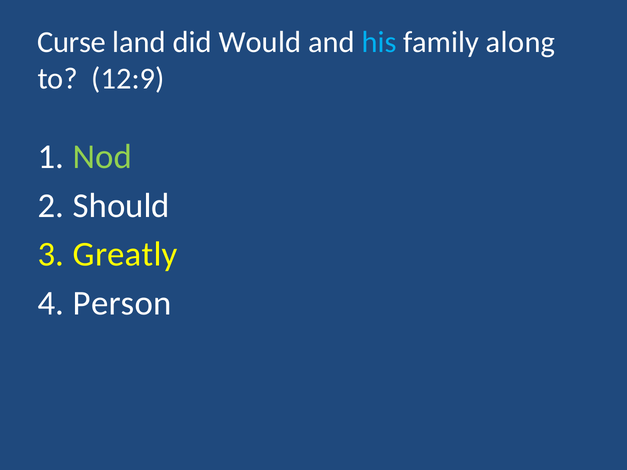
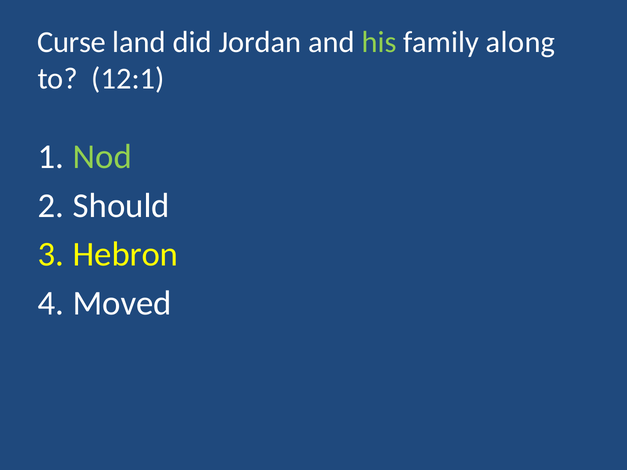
Would: Would -> Jordan (260, 42)
his colour: light blue -> light green (379, 42)
12:9: 12:9 -> 12:1 (128, 79)
Greatly: Greatly -> Hebron (126, 255)
Person: Person -> Moved (122, 303)
